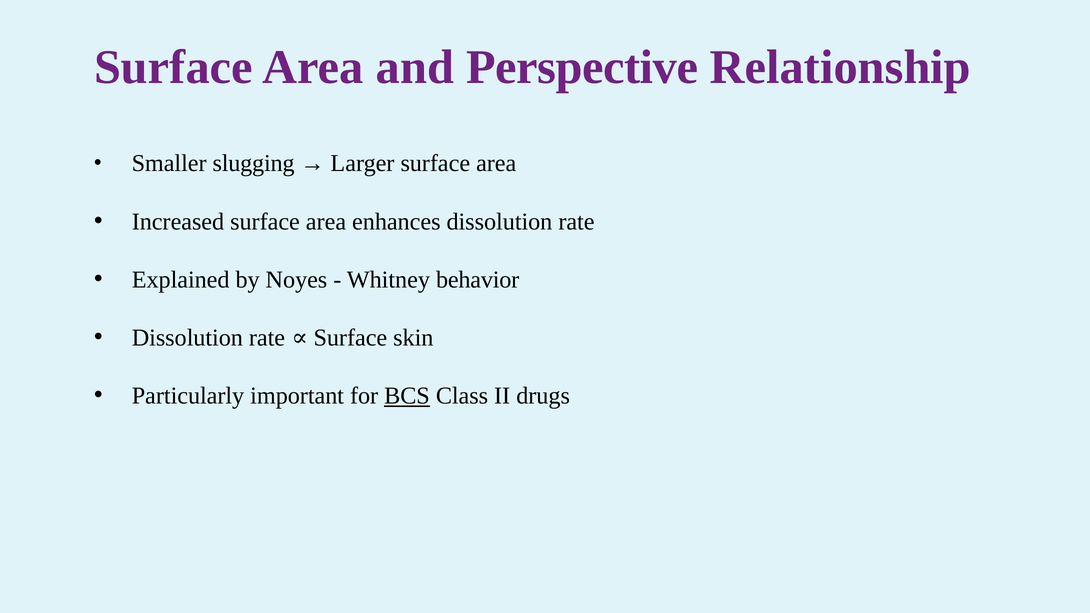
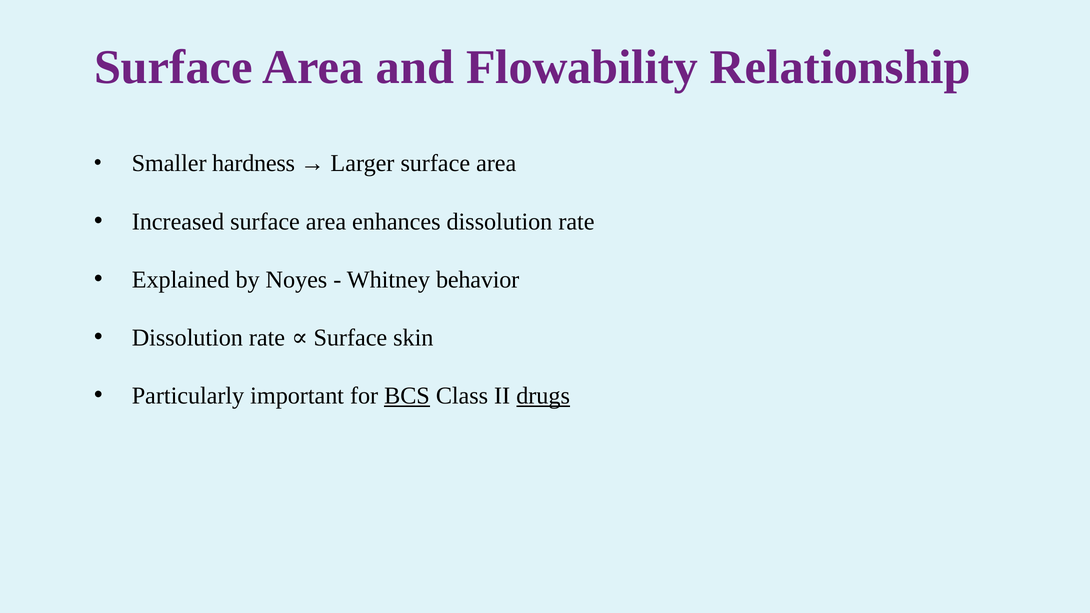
Perspective: Perspective -> Flowability (582, 67)
slugging: slugging -> hardness (254, 163)
drugs underline: none -> present (543, 396)
